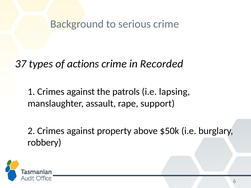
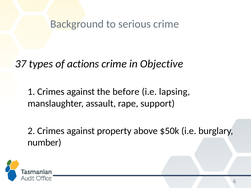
Recorded: Recorded -> Objective (162, 64)
patrols: patrols -> before (126, 92)
robbery: robbery -> number (44, 143)
